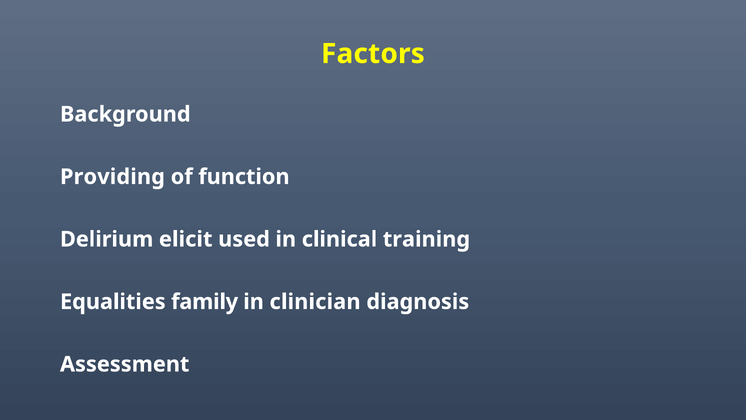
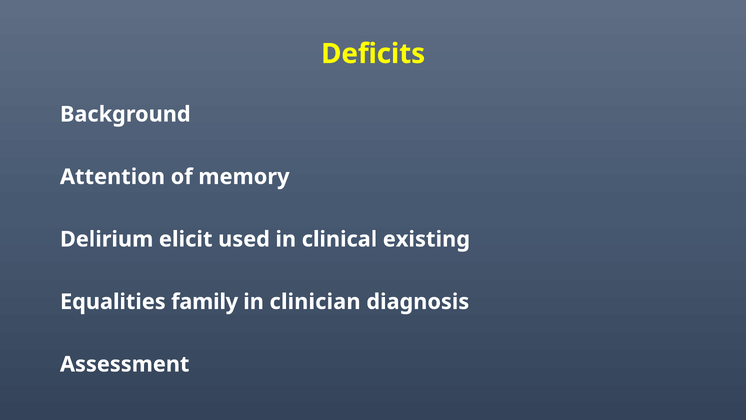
Factors: Factors -> Deficits (373, 54)
Providing: Providing -> Attention (113, 177)
function: function -> memory (244, 177)
training: training -> existing (426, 239)
